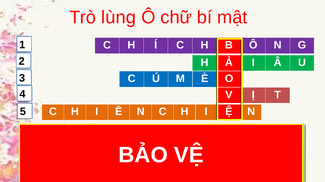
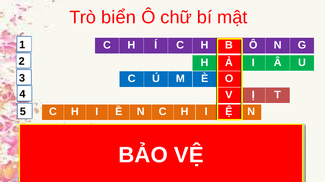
Trò lùng: lùng -> biển (119, 17)
